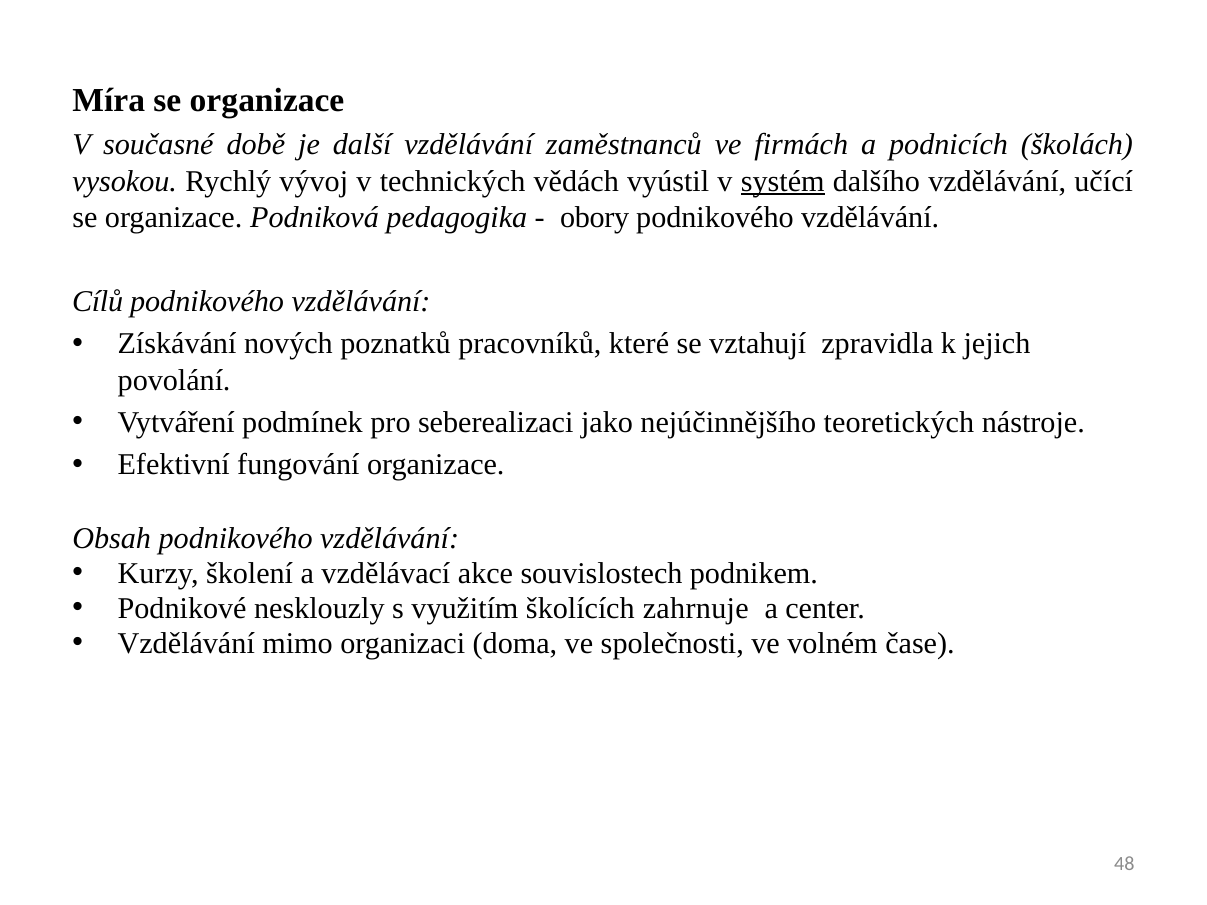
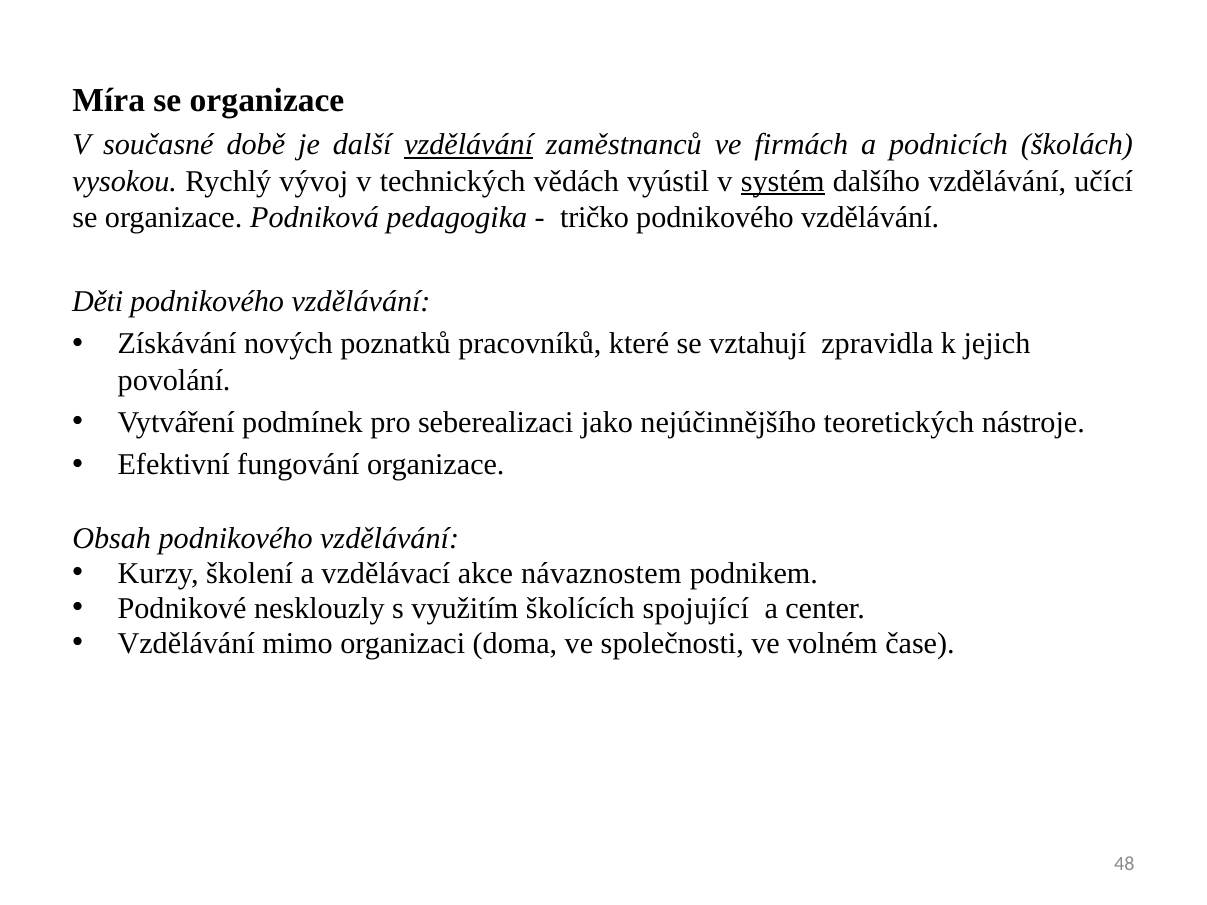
vzdělávání underline: none -> present (469, 145)
obory: obory -> tričko (595, 217)
Cílů: Cílů -> Děti (98, 302)
souvislostech: souvislostech -> návaznostem (601, 574)
zahrnuje: zahrnuje -> spojující (696, 609)
